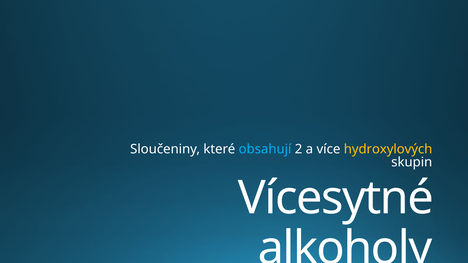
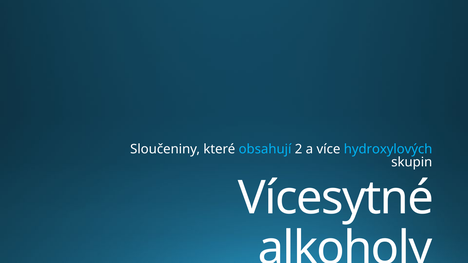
hydroxylových colour: yellow -> light blue (388, 149)
